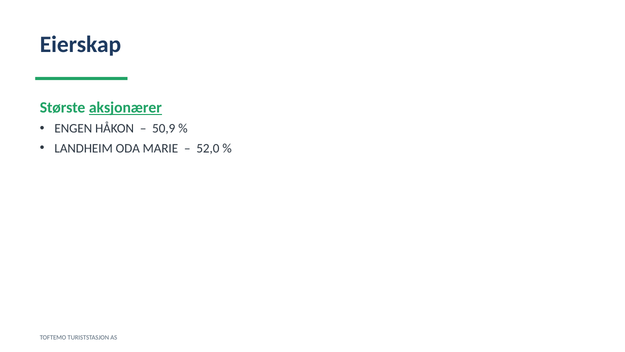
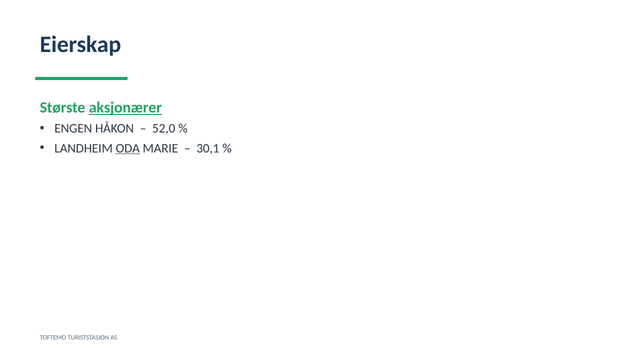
50,9: 50,9 -> 52,0 (164, 129)
ODA underline: none -> present (128, 148)
52,0: 52,0 -> 30,1 (208, 148)
